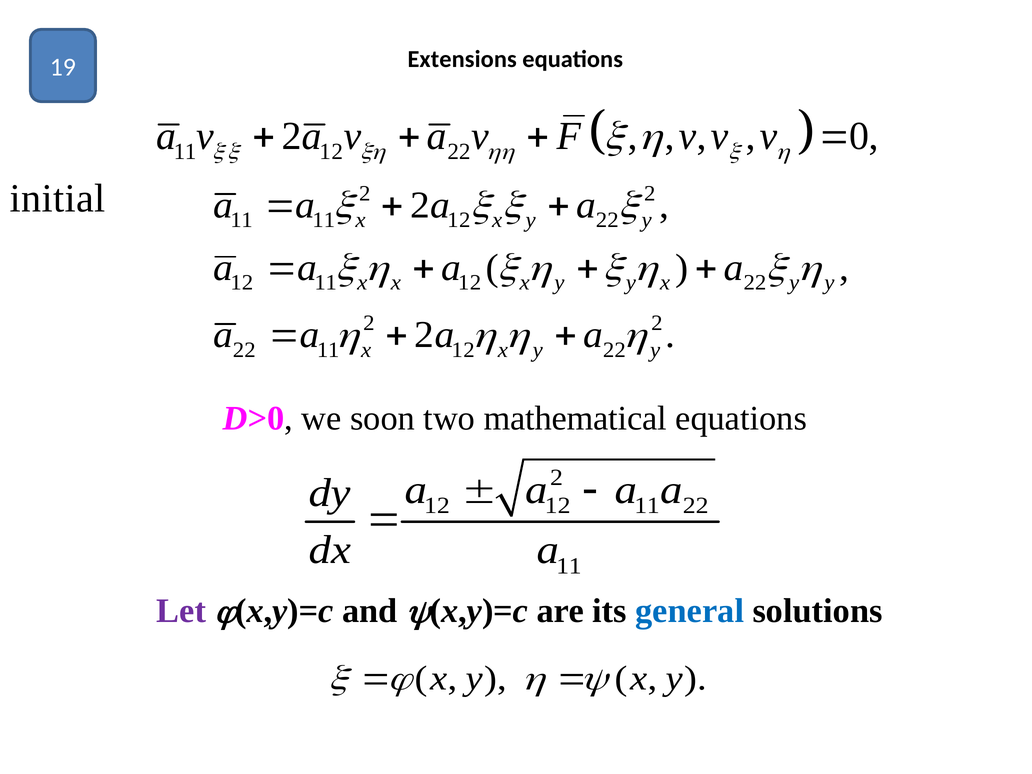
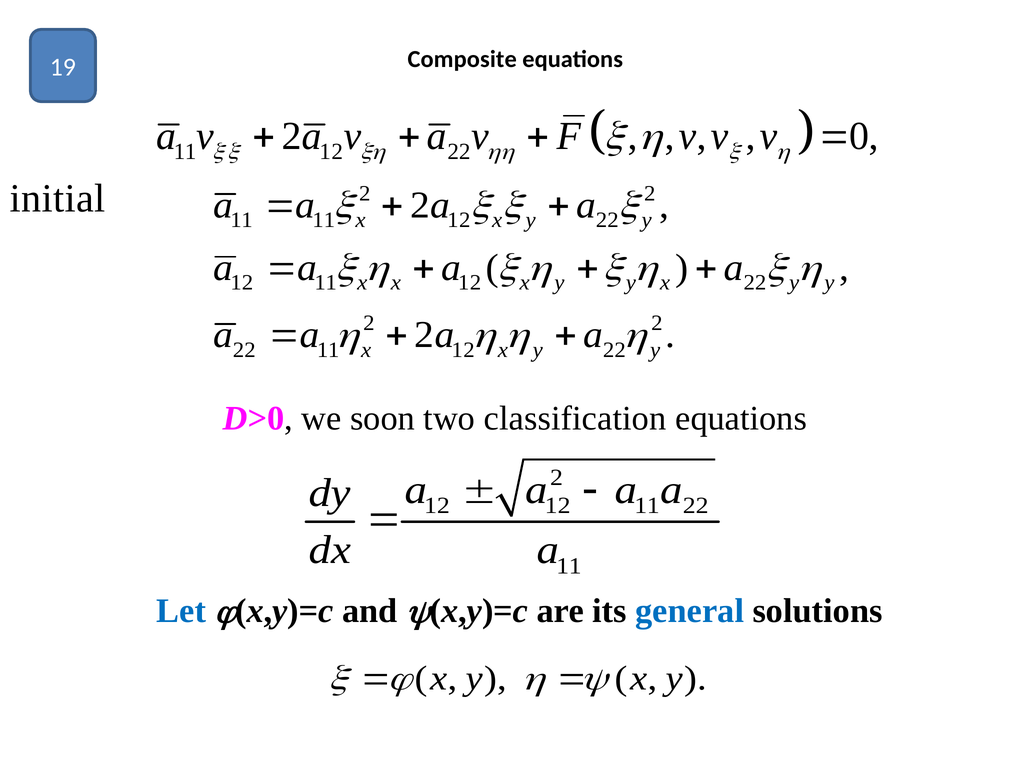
Extensions: Extensions -> Composite (462, 59)
mathematical: mathematical -> classification (575, 418)
Let colour: purple -> blue (181, 611)
